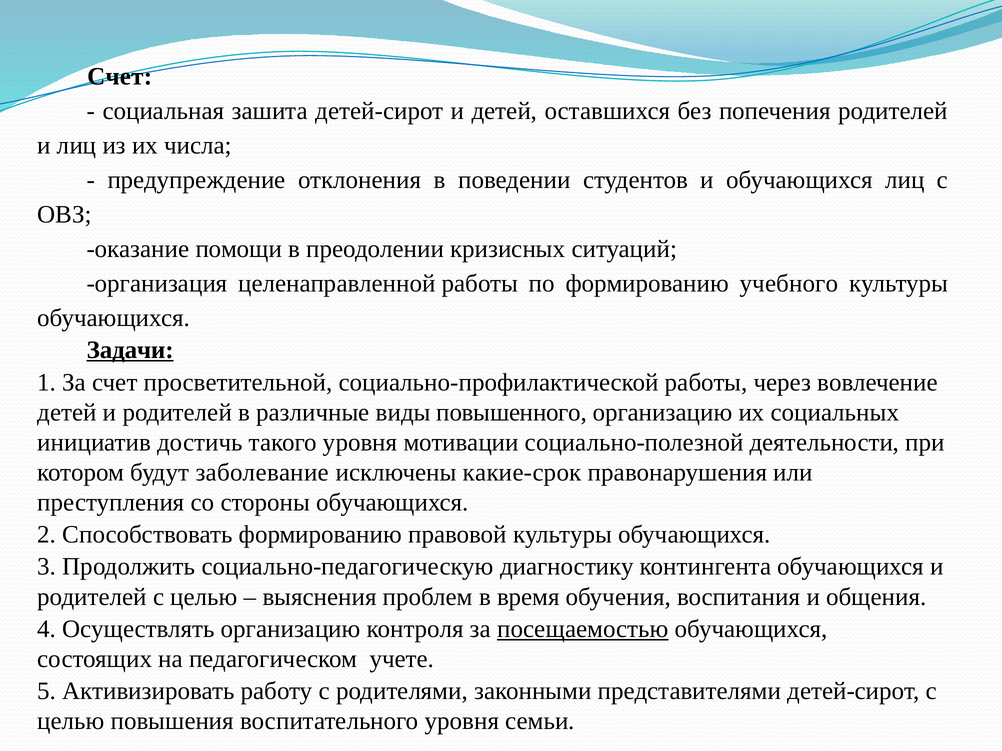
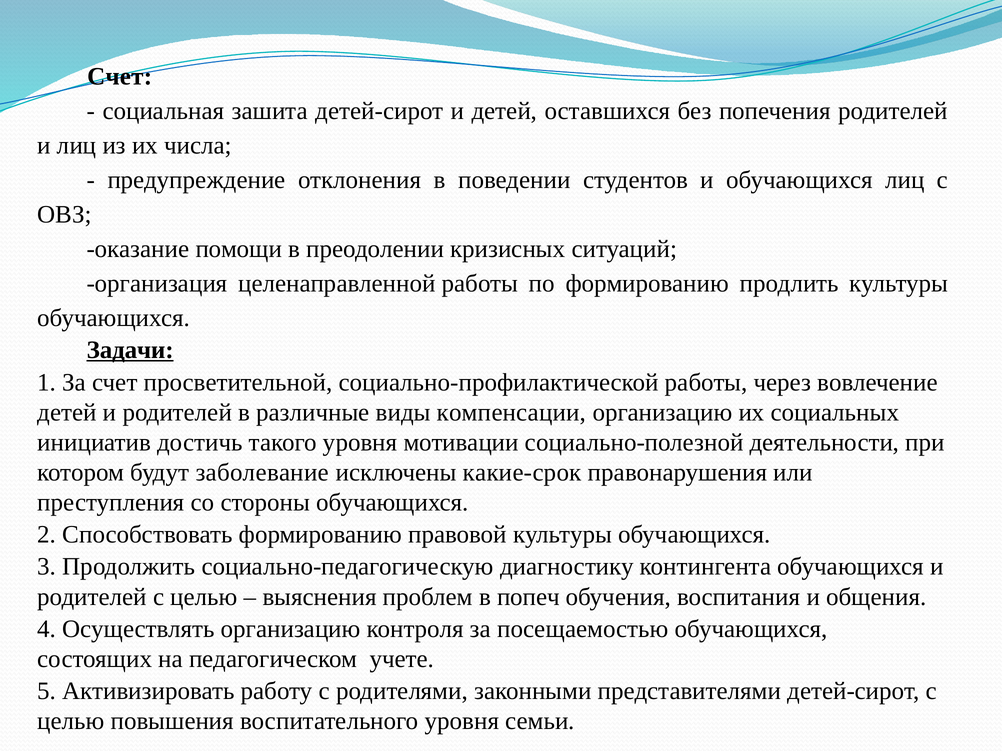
учебного: учебного -> продлить (789, 284)
повышенного: повышенного -> компенсации (512, 413)
время: время -> попеч (528, 597)
посещаемостью underline: present -> none (583, 629)
